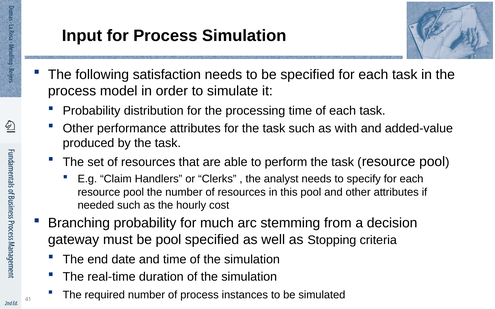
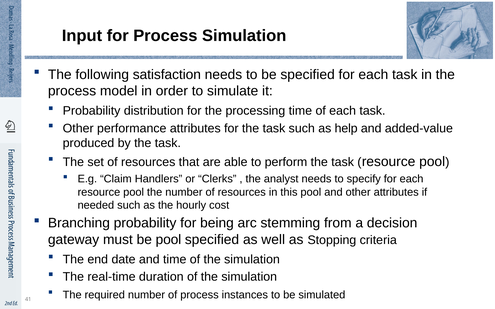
with: with -> help (346, 128)
much: much -> being (217, 223)
